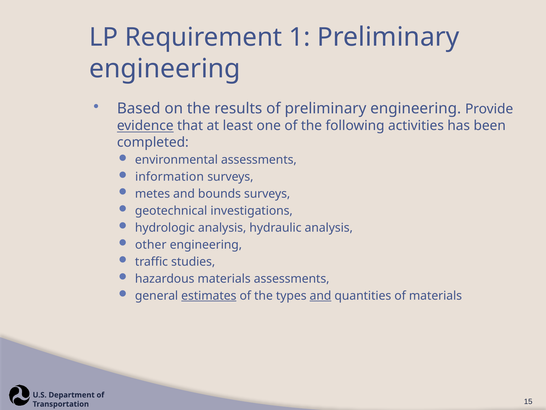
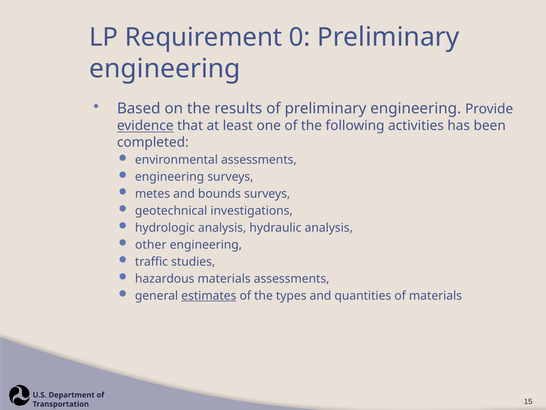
1: 1 -> 0 (300, 37)
information: information -> engineering (170, 177)
and underline: present -> none (321, 295)
